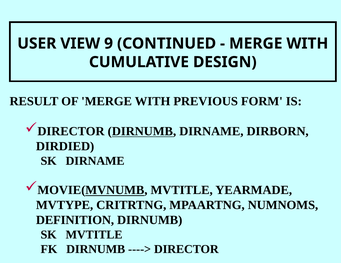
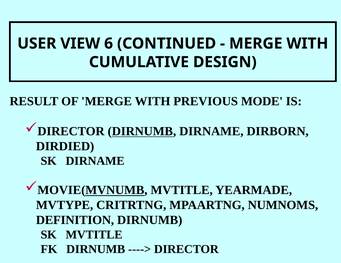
9: 9 -> 6 (109, 44)
FORM: FORM -> MODE (262, 102)
